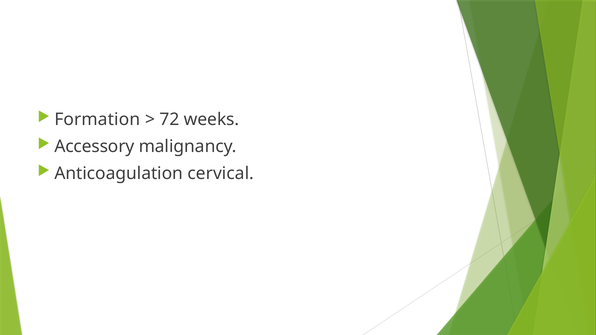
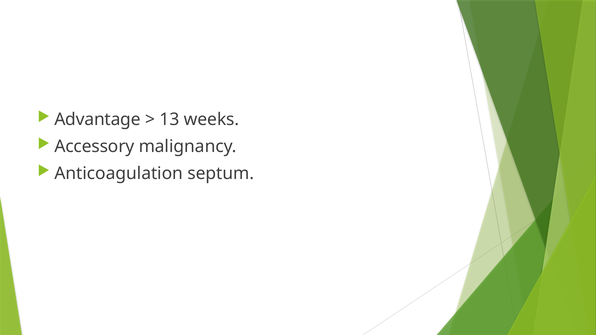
Formation: Formation -> Advantage (98, 119)
72: 72 -> 13 (169, 119)
cervical: cervical -> septum (221, 174)
